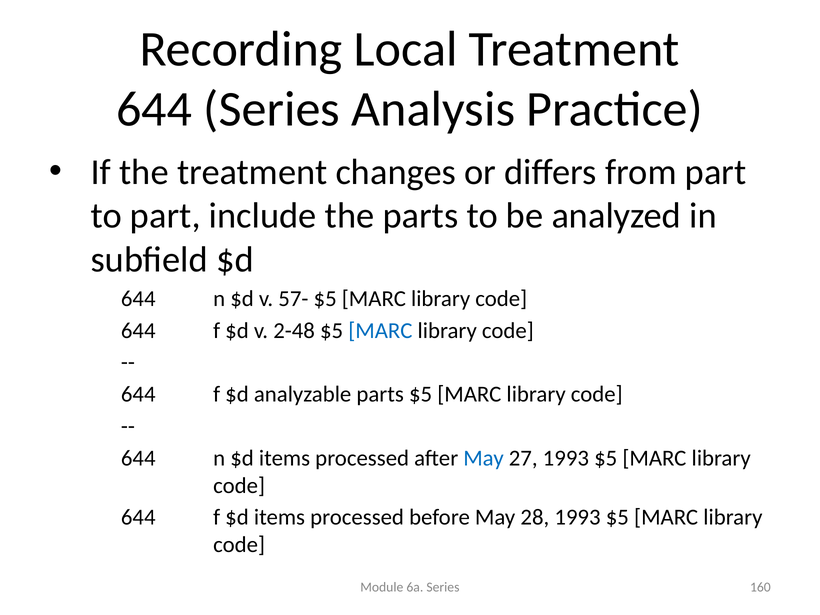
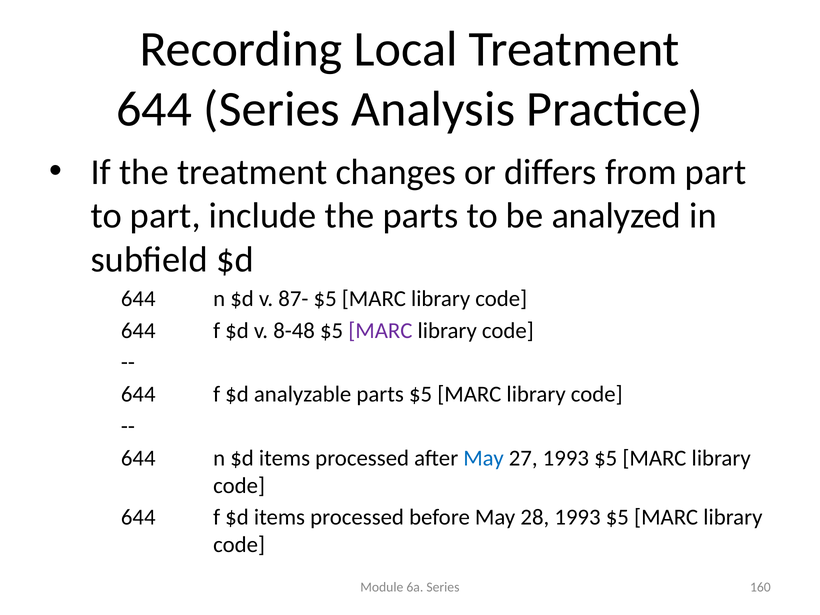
57-: 57- -> 87- (293, 299)
2-48: 2-48 -> 8-48 (294, 331)
MARC colour: blue -> purple (380, 331)
